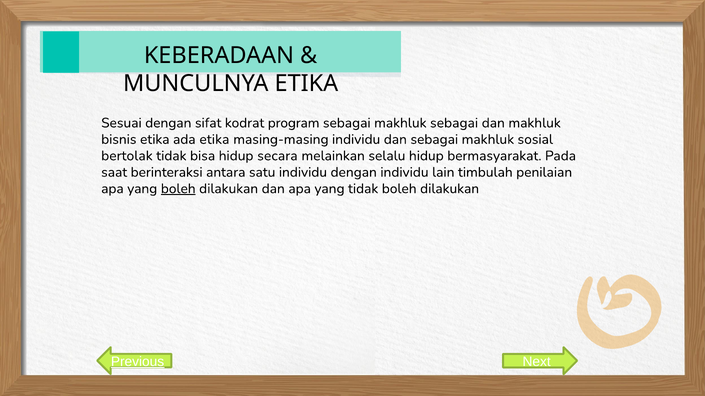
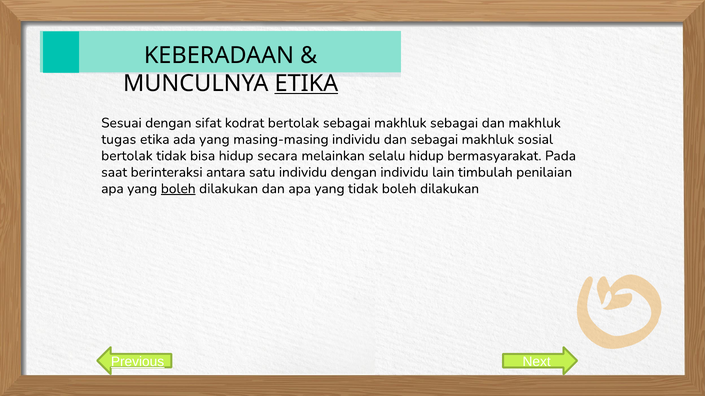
ETIKA underline: none -> present (306, 84)
kodrat program: program -> bertolak (293, 123)
bisnis: bisnis -> tugas (119, 140)
ada etika: etika -> yang (214, 140)
